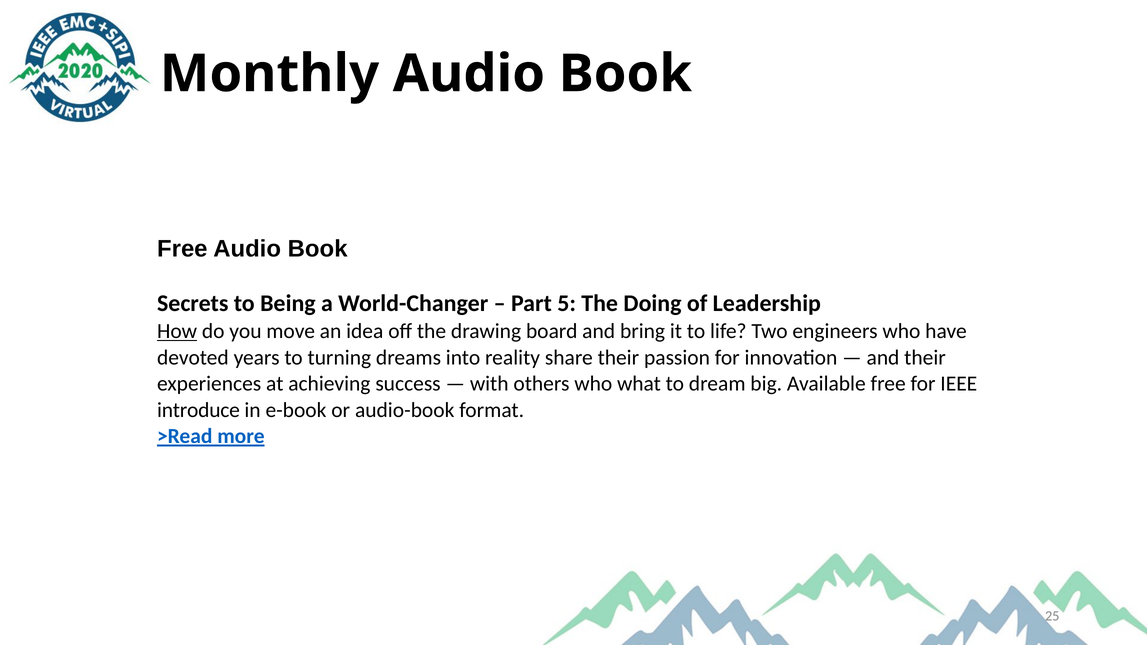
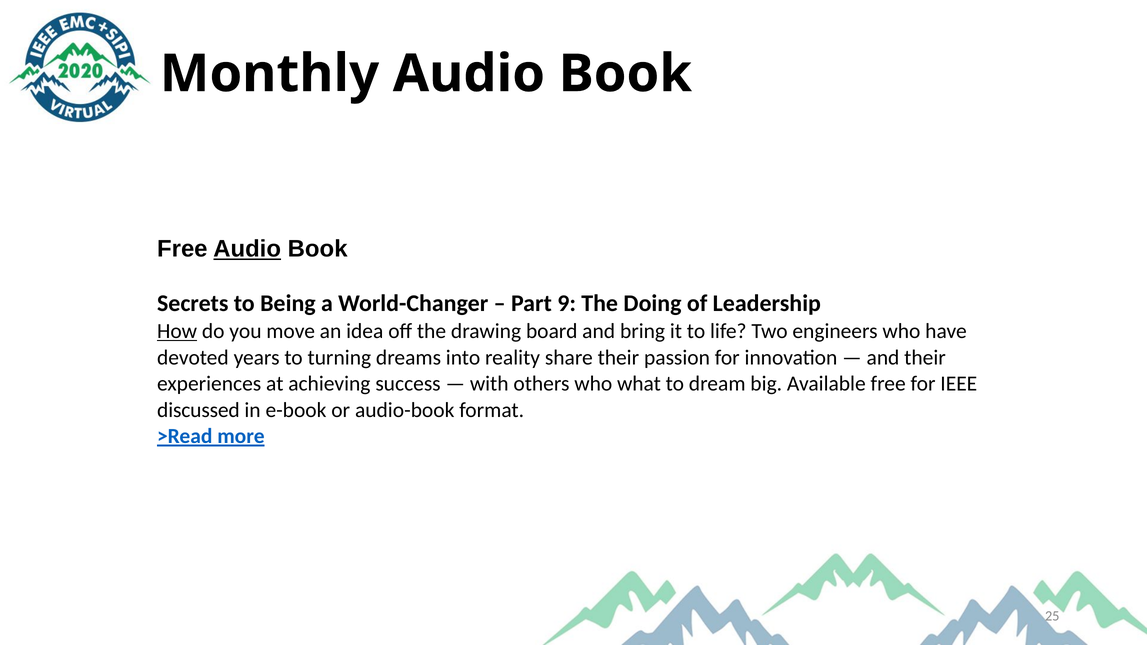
Audio underline: none -> present (247, 249)
5: 5 -> 9 (567, 304)
introduce: introduce -> discussed (198, 410)
